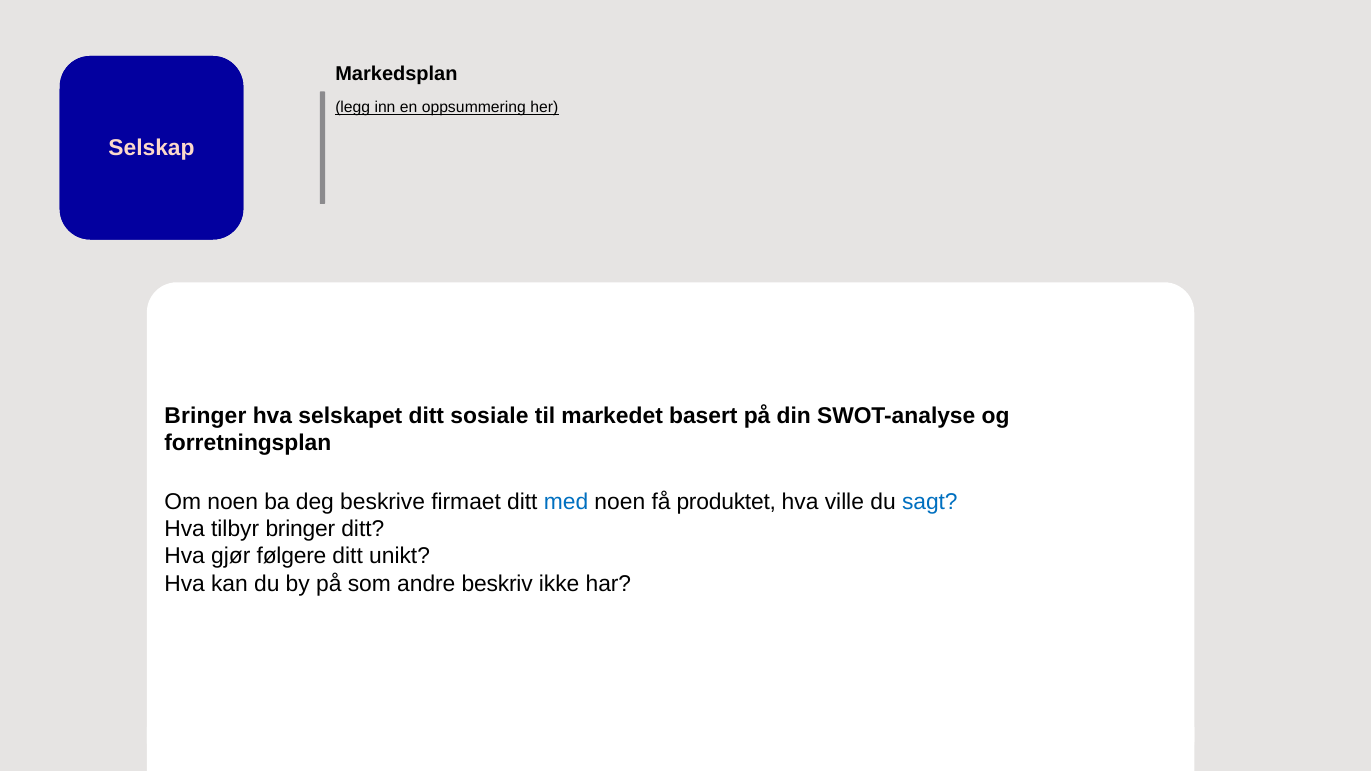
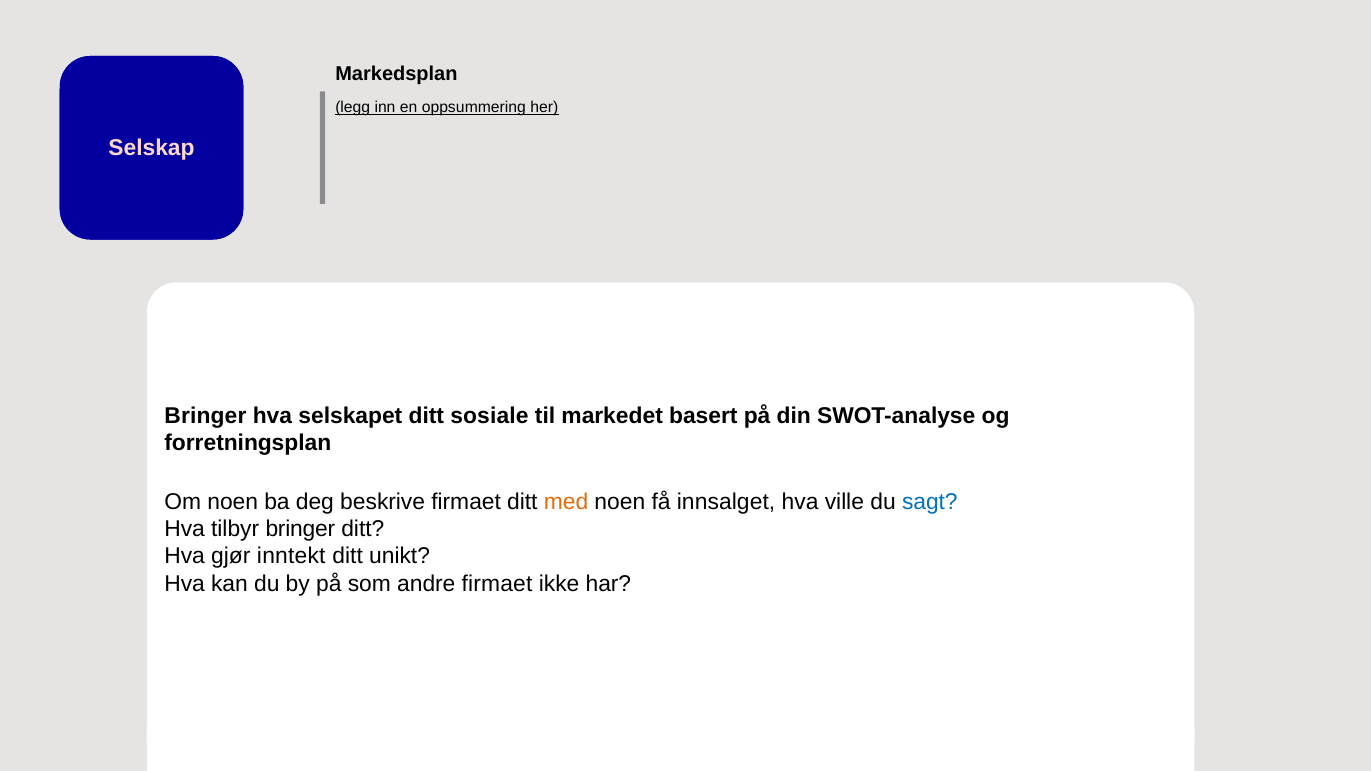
med colour: blue -> orange (566, 502)
produktet: produktet -> innsalget (726, 502)
følgere: følgere -> inntekt (291, 556)
andre beskriv: beskriv -> firmaet (497, 584)
